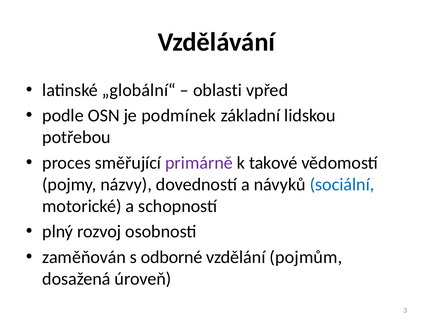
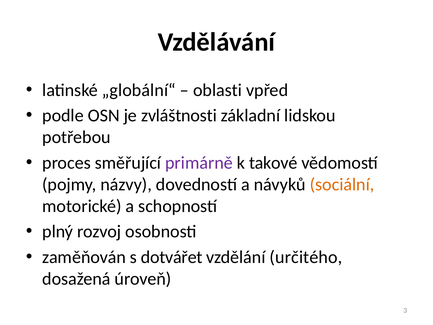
podmínek: podmínek -> zvláštnosti (179, 116)
sociální colour: blue -> orange (342, 184)
odborné: odborné -> dotvářet (172, 257)
pojmům: pojmům -> určitého (306, 257)
